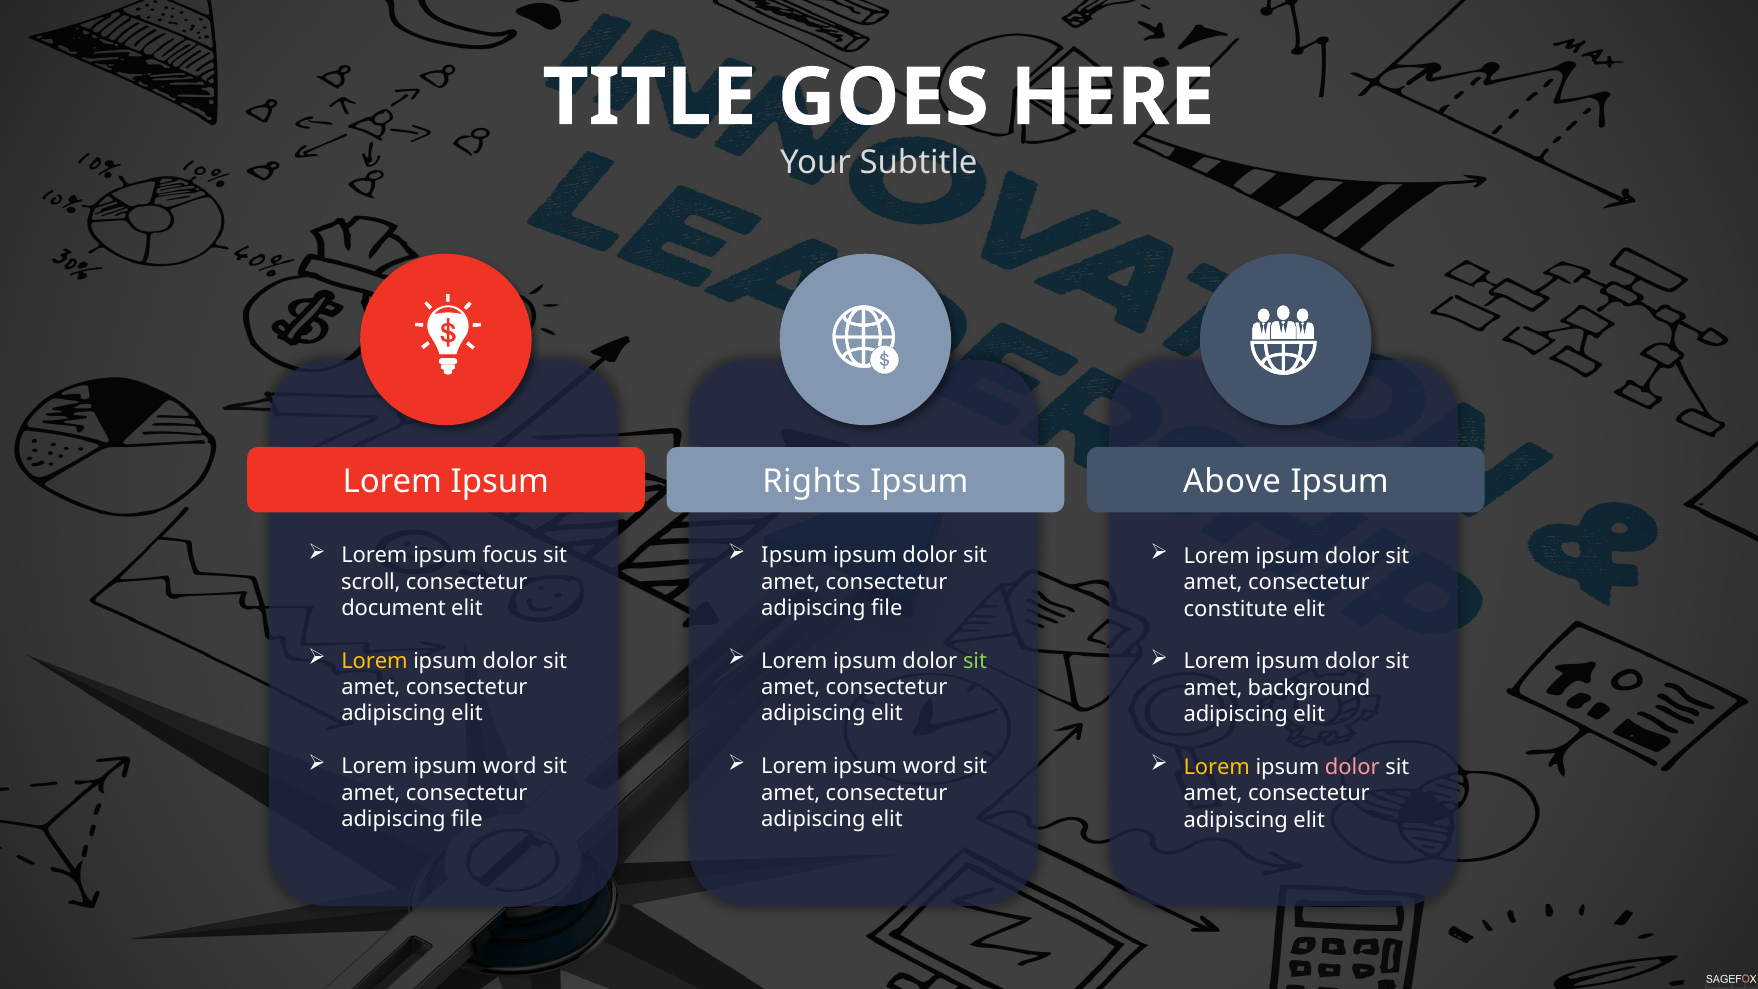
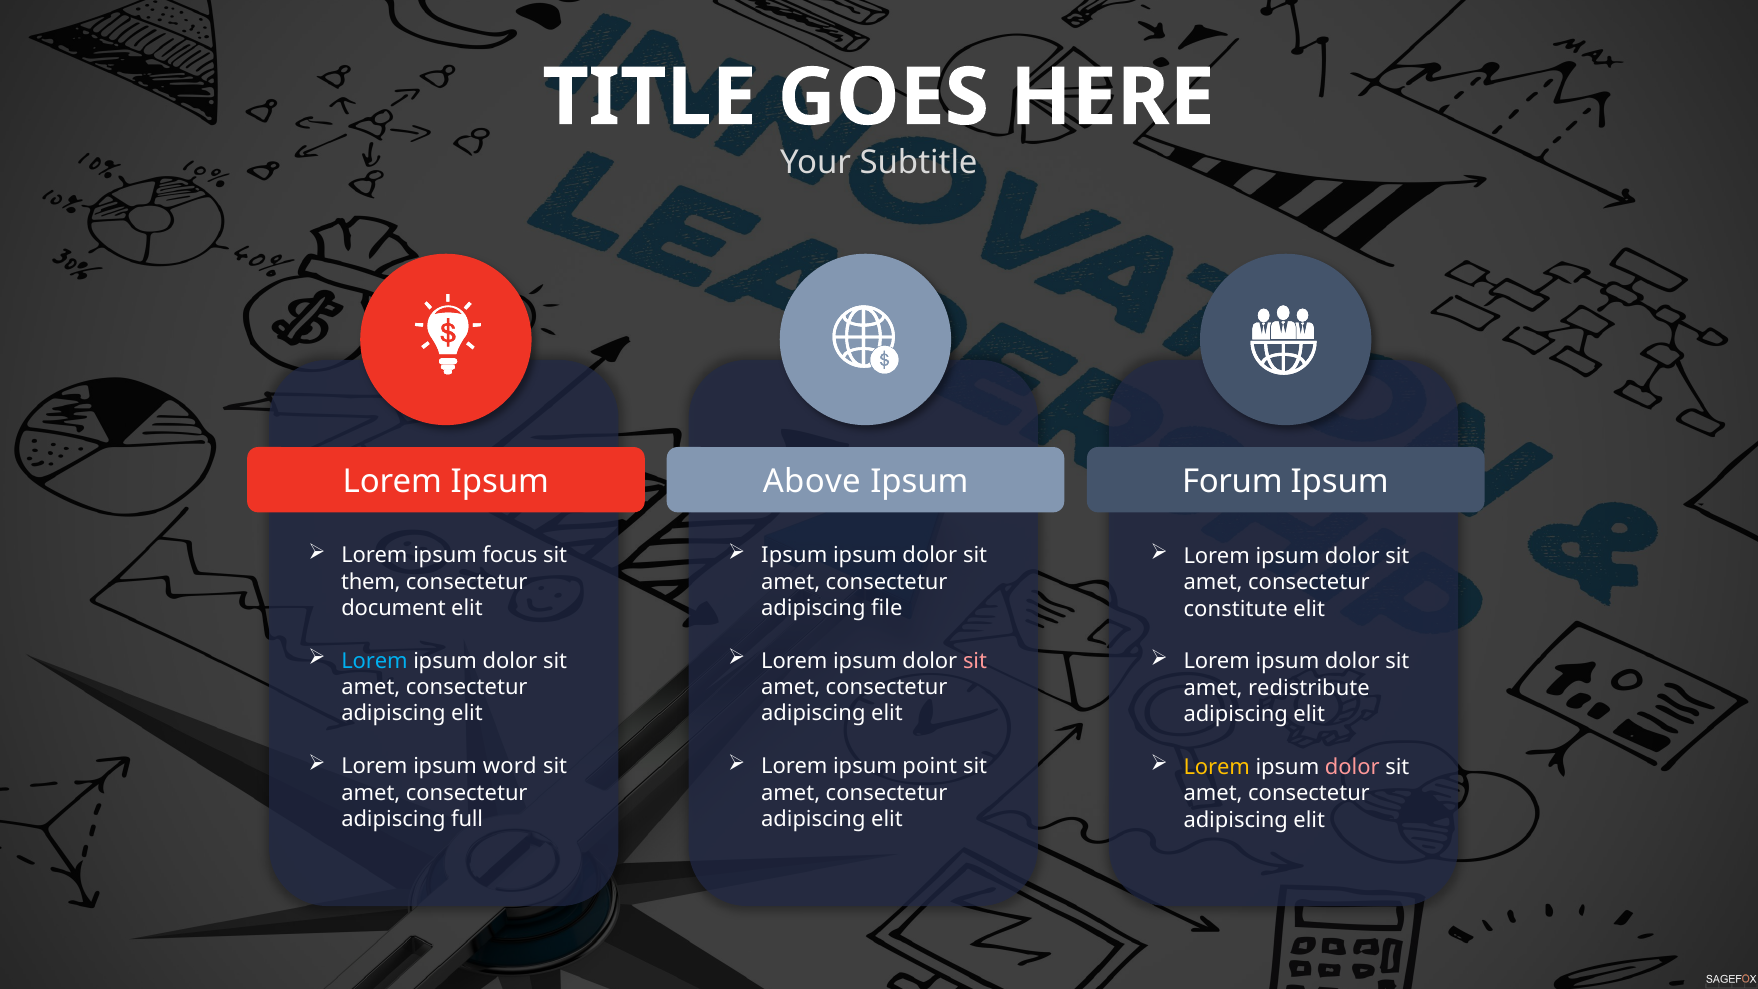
Rights: Rights -> Above (812, 482)
Above: Above -> Forum (1232, 482)
scroll: scroll -> them (371, 582)
Lorem colour: yellow -> light blue (374, 661)
sit colour: light green -> pink (975, 661)
background: background -> redistribute (1309, 688)
word: word -> point (930, 766)
file: file -> full (467, 819)
